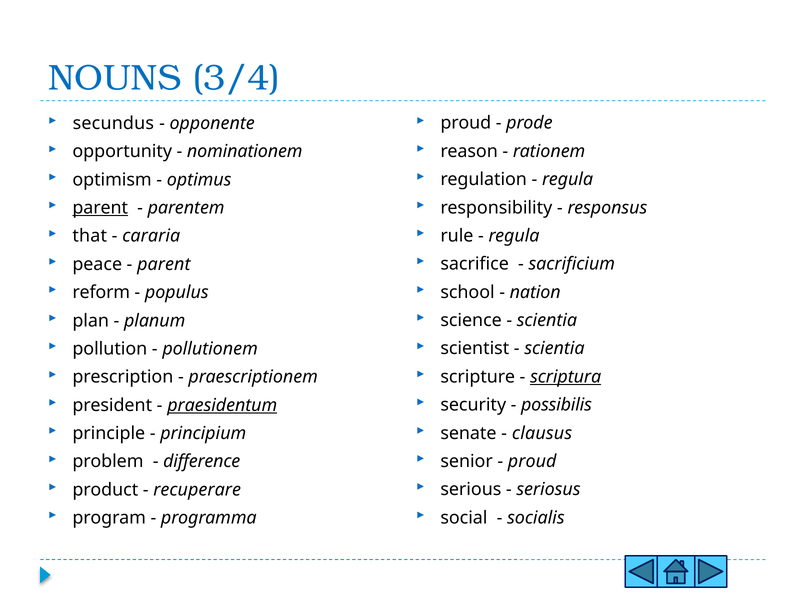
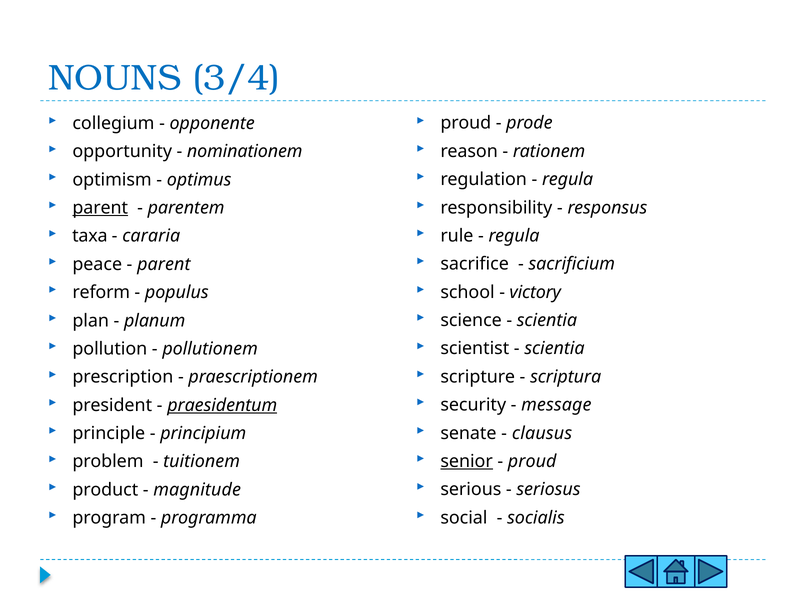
secundus: secundus -> collegium (113, 123)
that: that -> taxa (90, 236)
nation: nation -> victory (535, 292)
scriptura underline: present -> none (566, 377)
possibilis: possibilis -> message (556, 405)
senior underline: none -> present (467, 462)
difference: difference -> tuitionem (202, 462)
recuperare: recuperare -> magnitude (197, 490)
